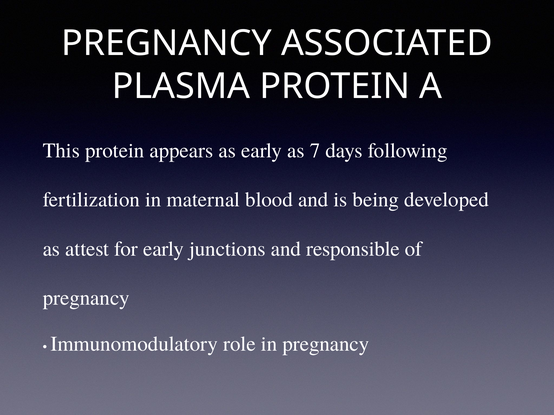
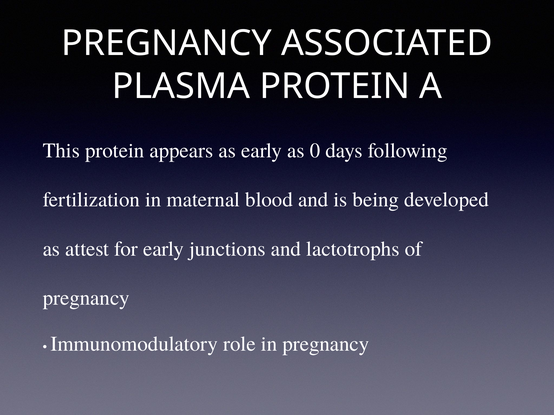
7: 7 -> 0 (315, 151)
responsible: responsible -> lactotrophs (353, 249)
